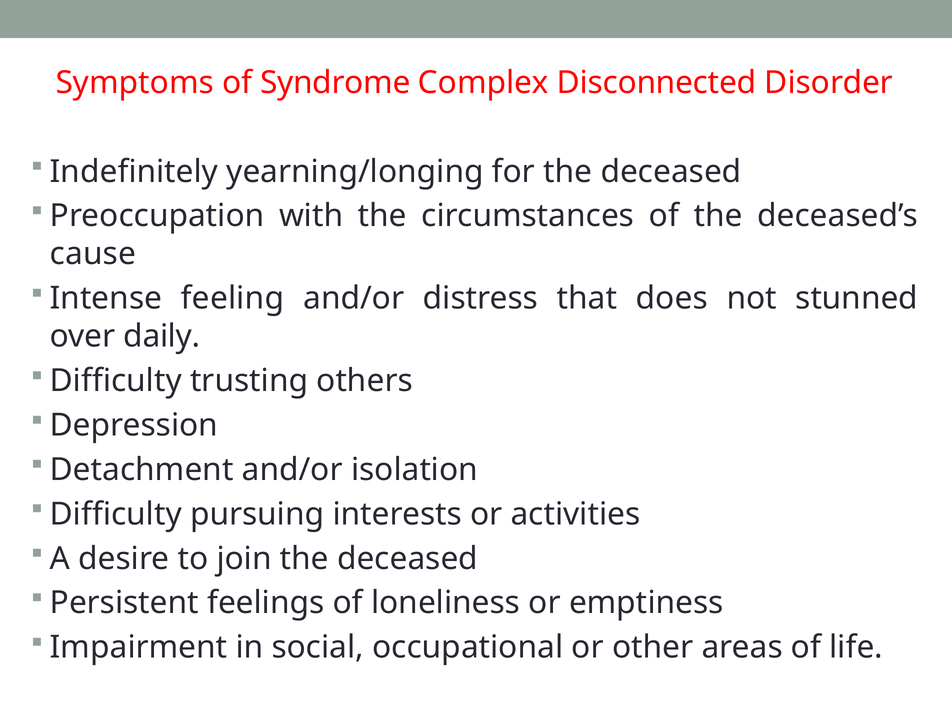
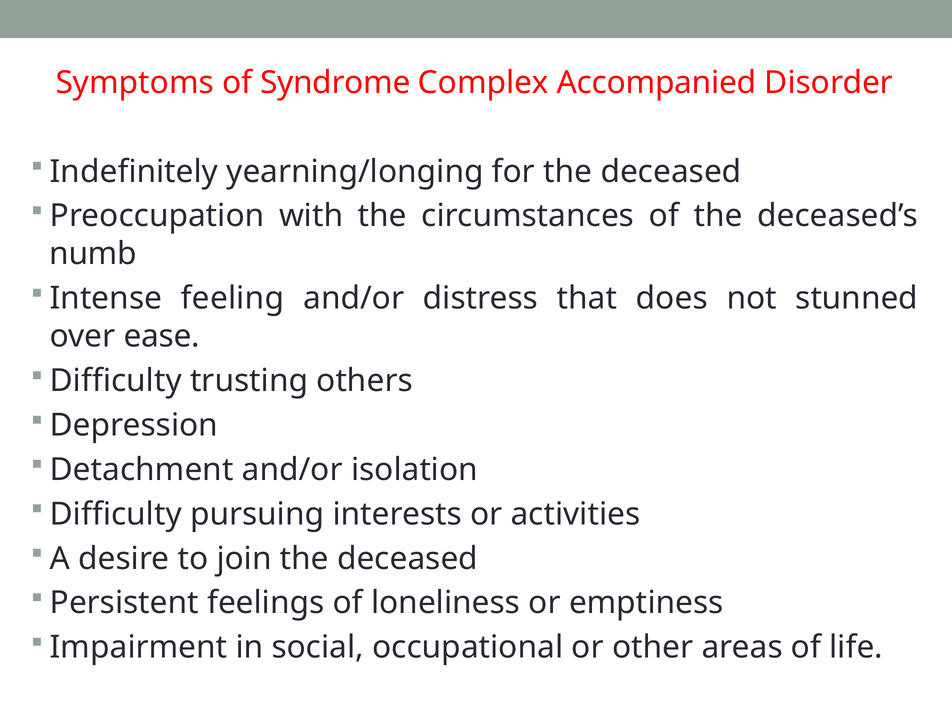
Disconnected: Disconnected -> Accompanied (657, 83)
cause: cause -> numb (93, 254)
daily: daily -> ease (162, 337)
